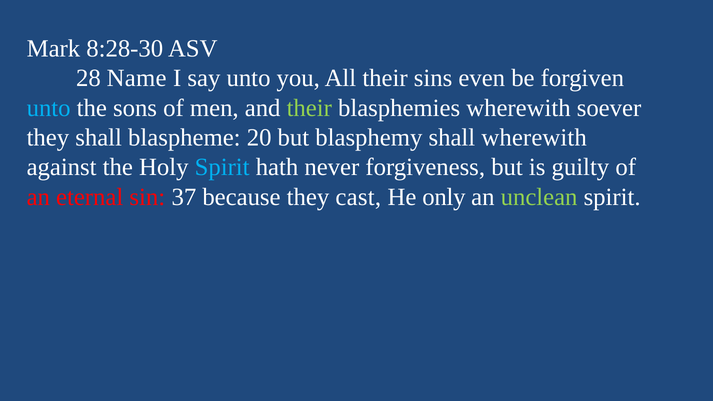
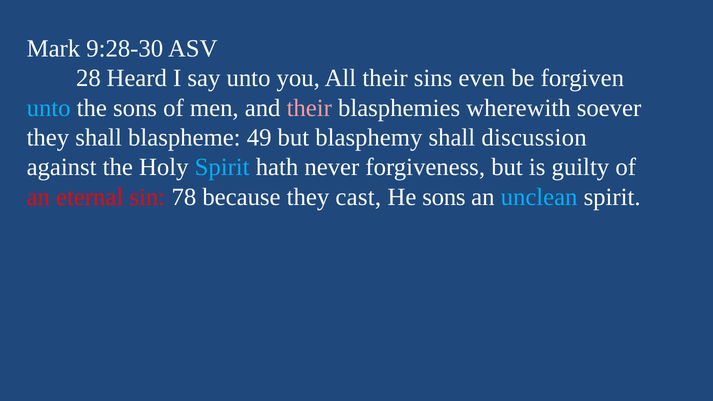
8:28-30: 8:28-30 -> 9:28-30 (125, 48)
Name: Name -> Heard (137, 78)
their colour: light green -> pink (309, 108)
20: 20 -> 49 (259, 138)
shall wherewith: wherewith -> discussion (534, 138)
37: 37 -> 78 (184, 197)
He only: only -> sons (444, 197)
unclean colour: light green -> light blue (539, 197)
